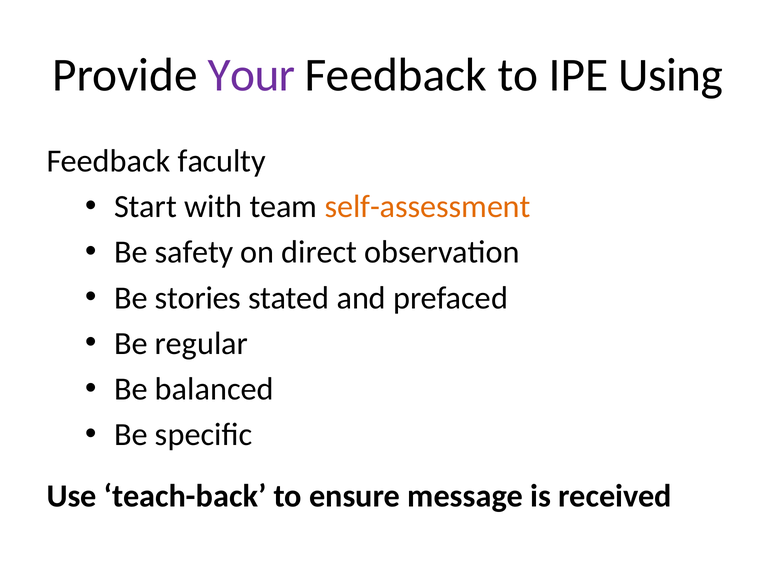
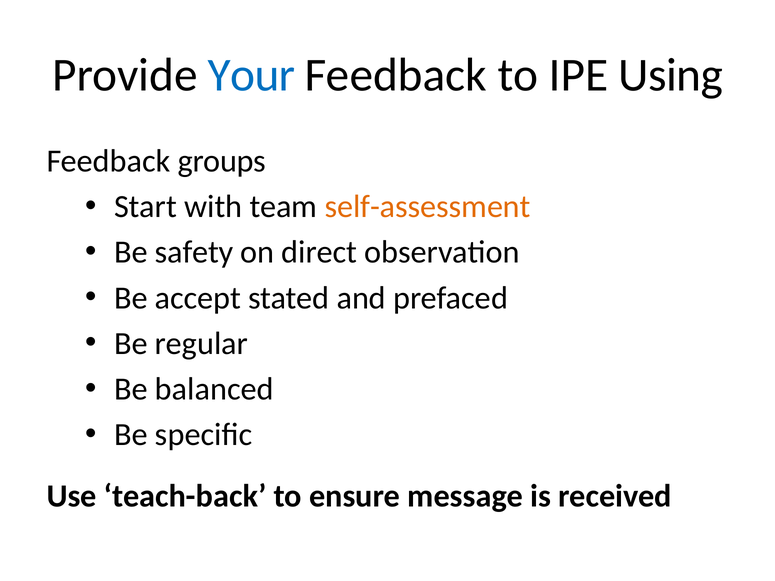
Your colour: purple -> blue (252, 75)
faculty: faculty -> groups (222, 161)
stories: stories -> accept (198, 298)
